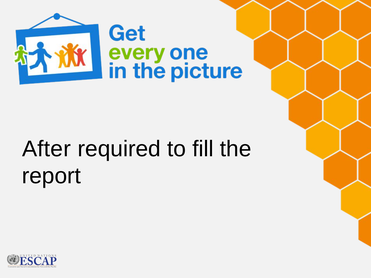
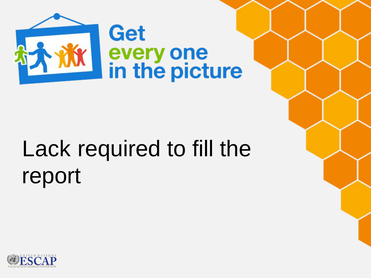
After: After -> Lack (46, 149)
